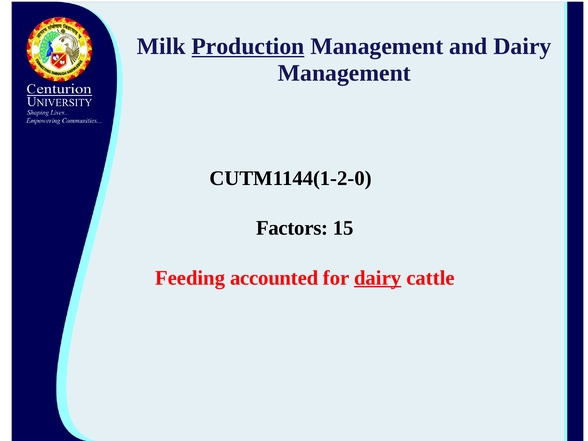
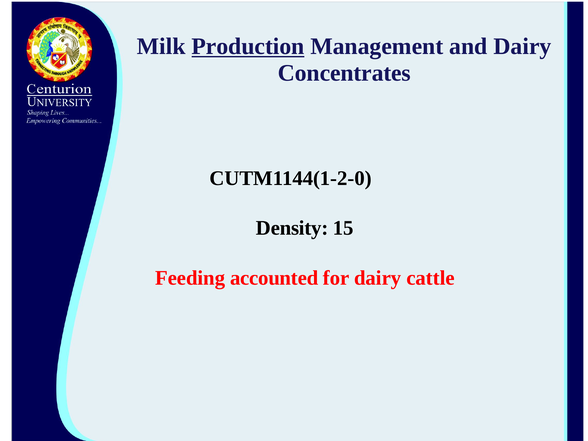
Management: Management -> Concentrates (344, 73)
Factors: Factors -> Density (292, 228)
dairy underline: present -> none (378, 278)
